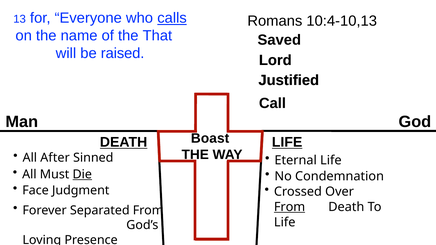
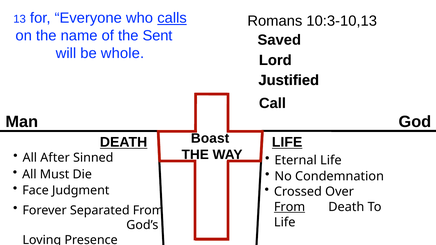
10:4-10,13: 10:4-10,13 -> 10:3-10,13 (342, 21)
That: That -> Sent (157, 36)
raised: raised -> whole (122, 53)
Die underline: present -> none (82, 174)
